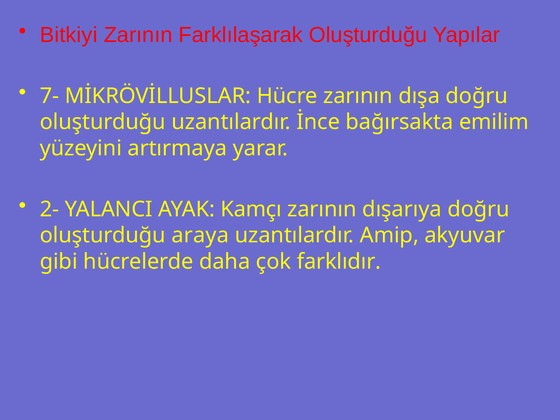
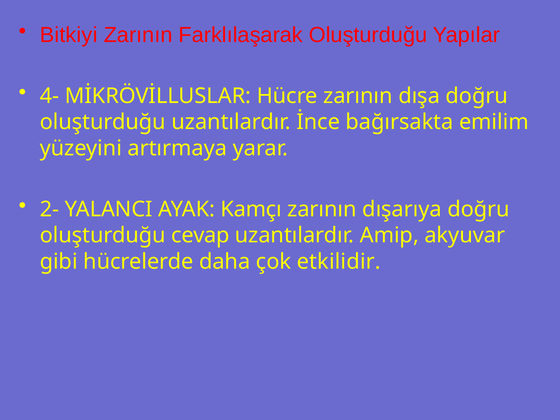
7-: 7- -> 4- (49, 96)
araya: araya -> cevap (200, 235)
farklıdır: farklıdır -> etkilidir (339, 262)
